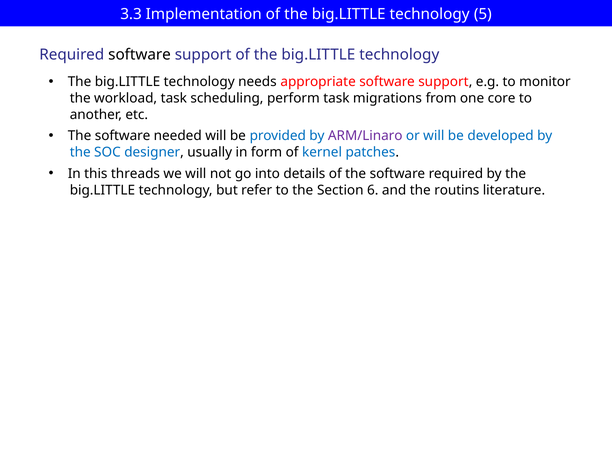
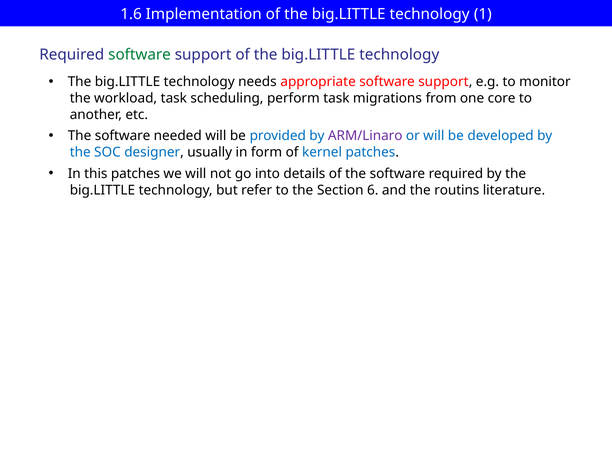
3.3: 3.3 -> 1.6 (131, 14)
5: 5 -> 1 (483, 14)
software colour: black -> green (140, 55)
this threads: threads -> patches (136, 174)
